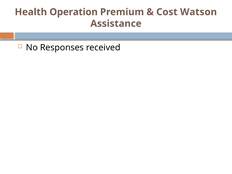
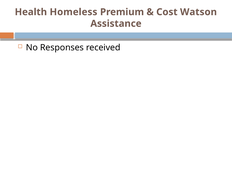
Operation: Operation -> Homeless (73, 12)
